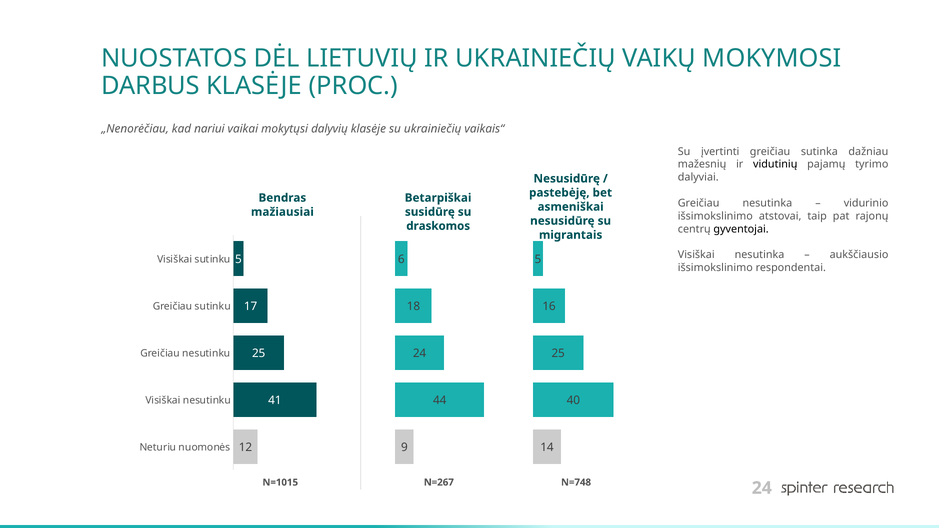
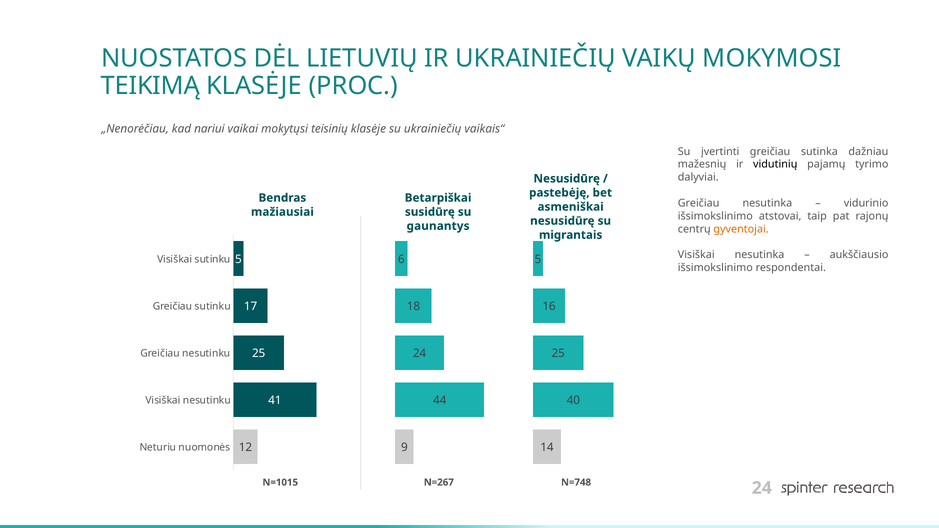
DARBUS: DARBUS -> TEIKIMĄ (150, 86)
dalyvių: dalyvių -> teisinių (329, 129)
draskomos: draskomos -> gaunantys (438, 226)
gyventojai colour: black -> orange (741, 229)
